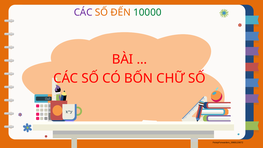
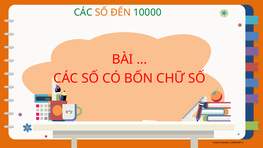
CÁC colour: purple -> green (83, 12)
